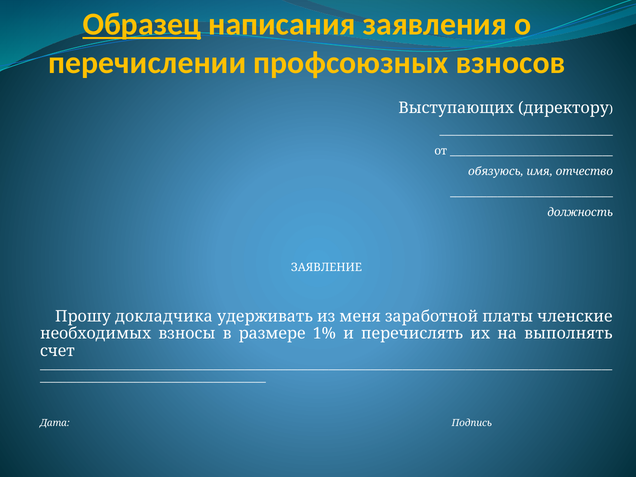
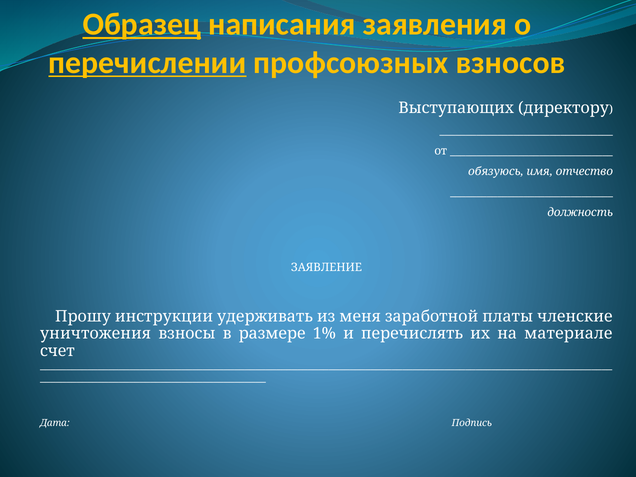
перечислении underline: none -> present (147, 63)
докладчика: докладчика -> инструкции (164, 317)
необходимых: необходимых -> уничтожения (96, 334)
выполнять: выполнять -> материале (568, 334)
